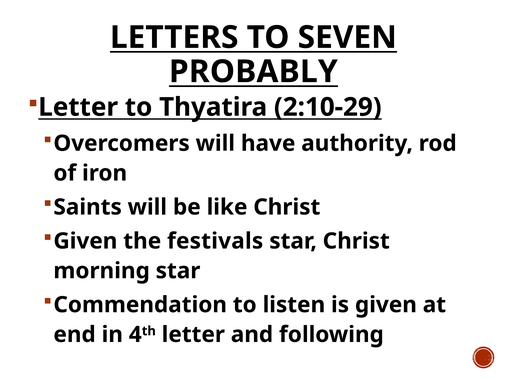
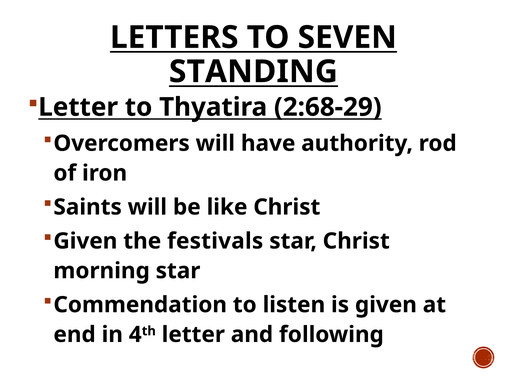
PROBABLY: PROBABLY -> STANDING (253, 72)
2:10-29: 2:10-29 -> 2:68-29 (328, 107)
